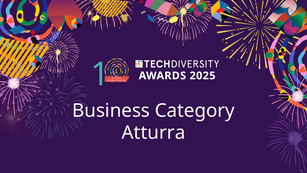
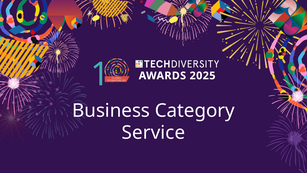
Atturra: Atturra -> Service (153, 132)
